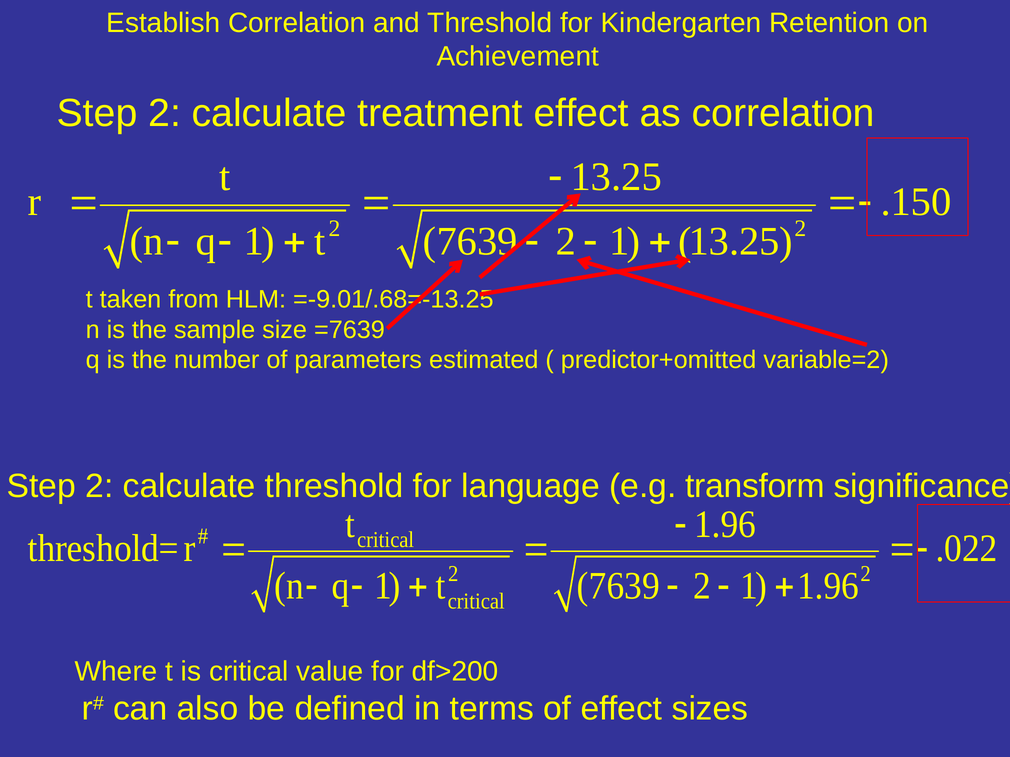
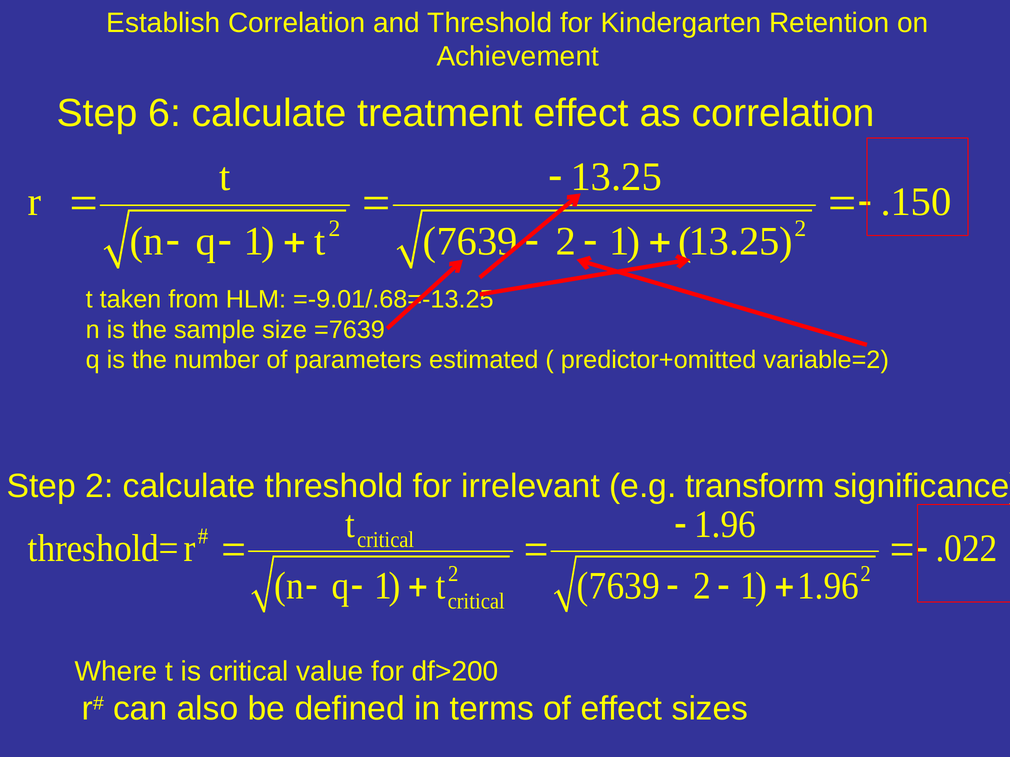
2: 2 -> 6 (165, 113)
language: language -> irrelevant (531, 487)
